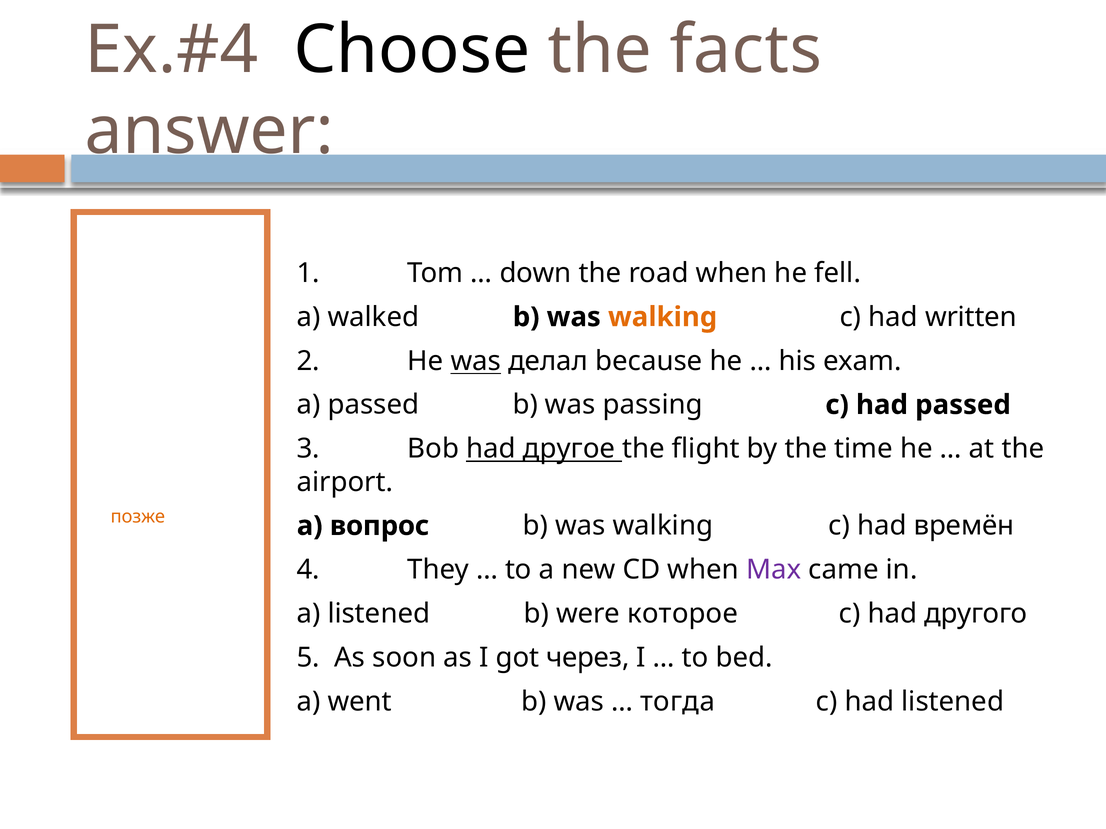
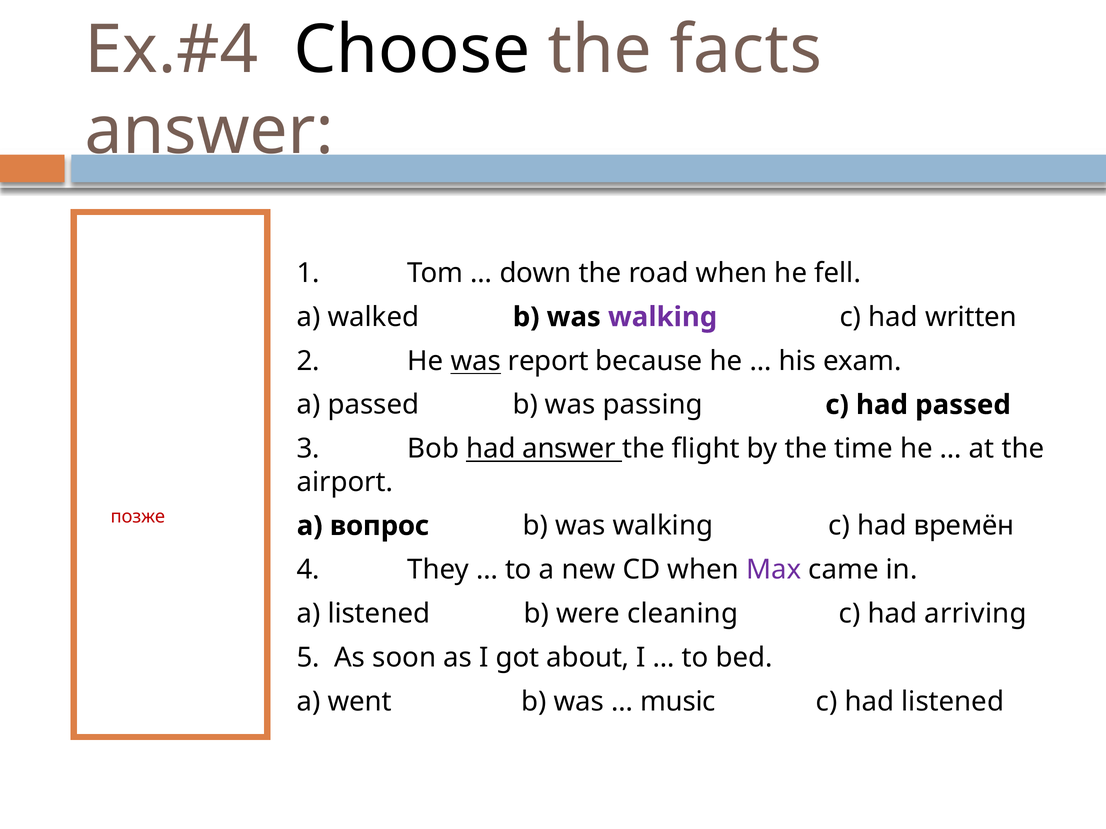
walking colour: orange -> purple (663, 317)
делал: делал -> report (548, 361)
had другое: другое -> answer (569, 449)
позже colour: orange -> red (138, 517)
которое: которое -> cleaning (683, 614)
had другого: другого -> arriving (976, 614)
через: через -> about (588, 658)
тогда: тогда -> music (678, 702)
